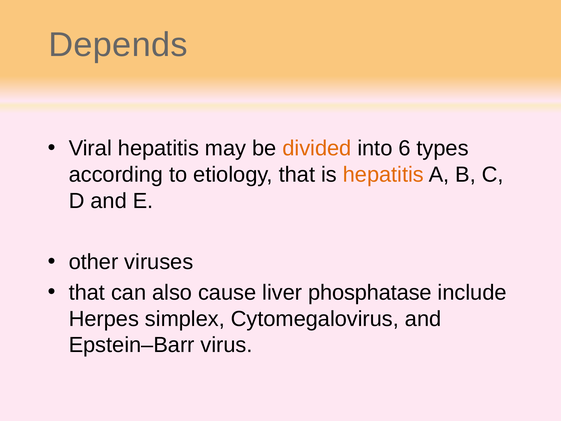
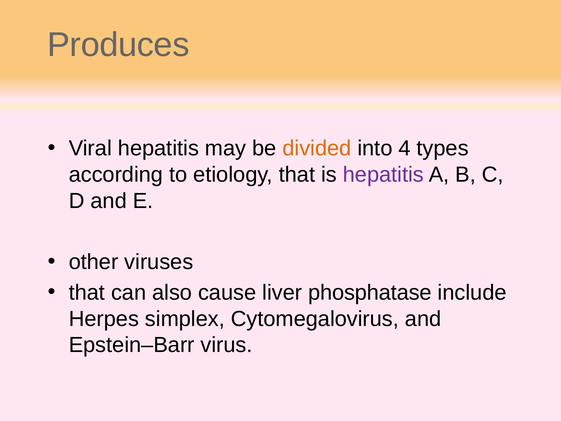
Depends: Depends -> Produces (118, 45)
6: 6 -> 4 (405, 148)
hepatitis colour: orange -> purple (383, 175)
